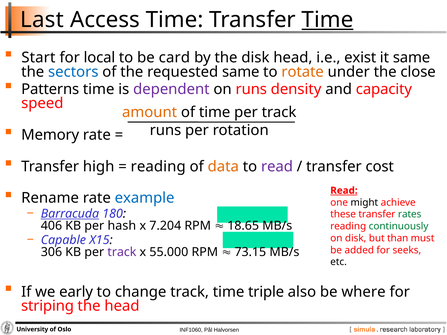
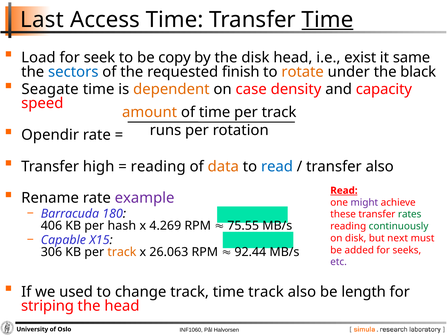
Start: Start -> Load (38, 58)
local: local -> seek (99, 58)
card: card -> copy (175, 58)
requested same: same -> finish (241, 72)
close: close -> black (418, 72)
Patterns: Patterns -> Seagate (50, 89)
dependent colour: purple -> orange (171, 89)
on runs: runs -> case (251, 89)
Memory: Memory -> Opendir (50, 135)
read colour: purple -> blue (277, 167)
transfer cost: cost -> also (380, 167)
example colour: blue -> purple (145, 198)
might colour: black -> purple (364, 203)
Barracuda underline: present -> none (70, 214)
7.204: 7.204 -> 4.269 (165, 226)
18.65: 18.65 -> 75.55 (243, 226)
than: than -> next (398, 238)
track colour: purple -> orange (122, 252)
55.000: 55.000 -> 26.063 (169, 252)
73.15: 73.15 -> 92.44 (250, 252)
etc colour: black -> purple (339, 262)
early: early -> used (76, 292)
time triple: triple -> track (266, 292)
where: where -> length (364, 292)
